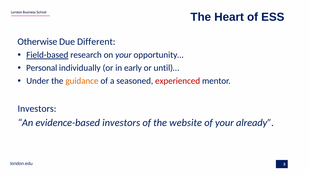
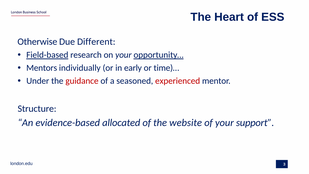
opportunity… underline: none -> present (159, 55)
Personal: Personal -> Mentors (42, 68)
until)…: until)… -> time)… (166, 68)
guidance colour: orange -> red (82, 81)
Investors: Investors -> Structure (37, 108)
evidence-based investors: investors -> allocated (121, 122)
already: already -> support (255, 122)
